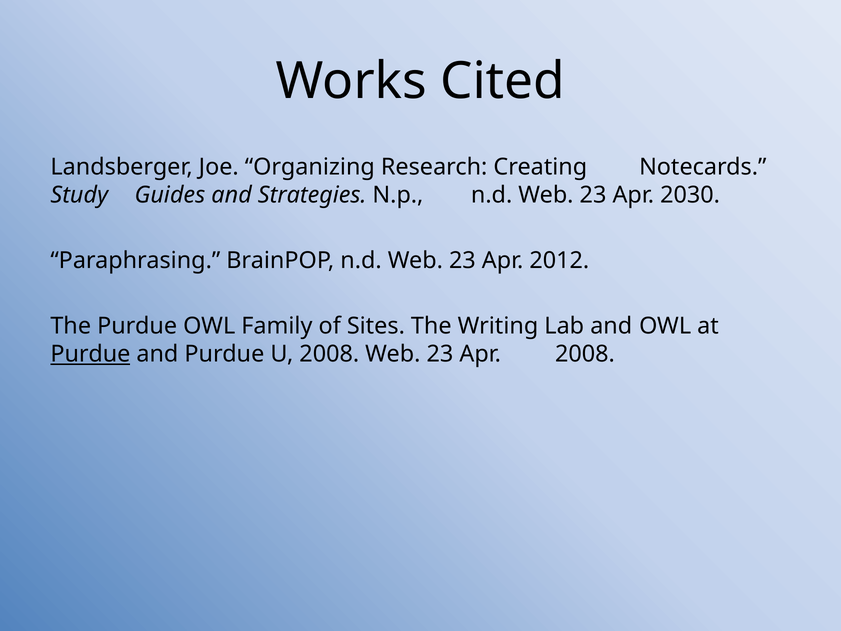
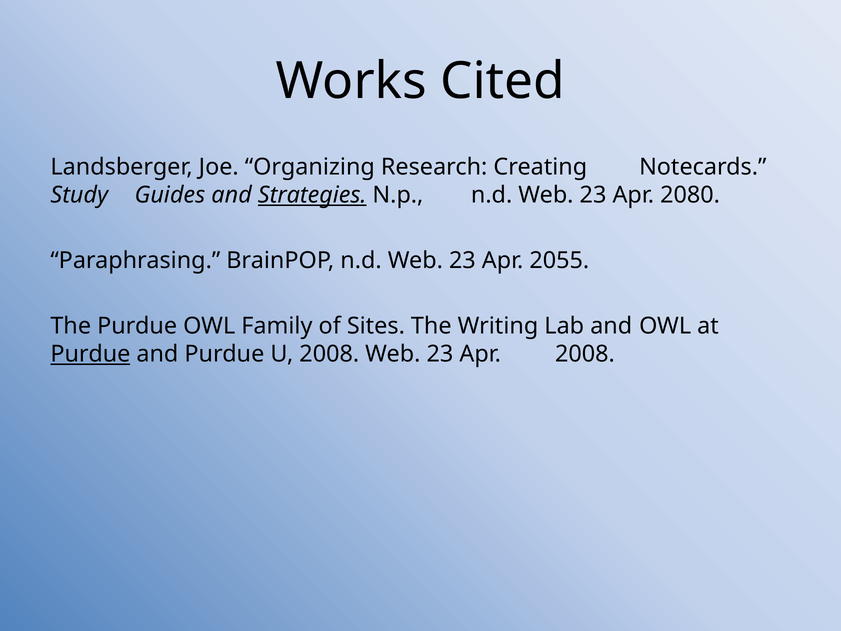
Strategies underline: none -> present (312, 195)
2030: 2030 -> 2080 (690, 195)
2012: 2012 -> 2055 (559, 261)
